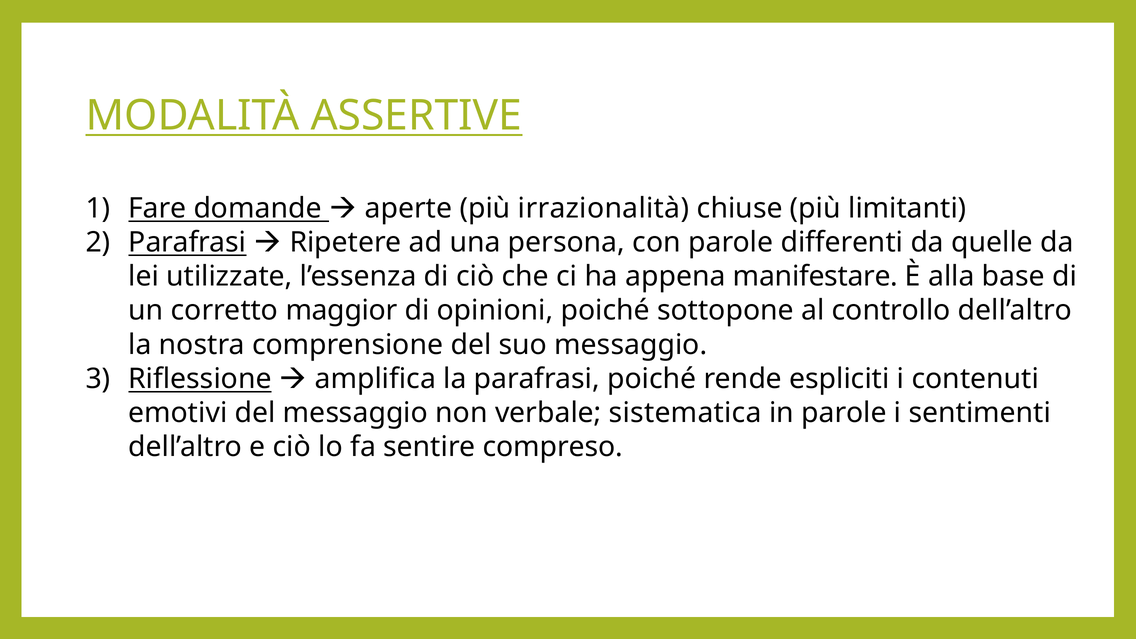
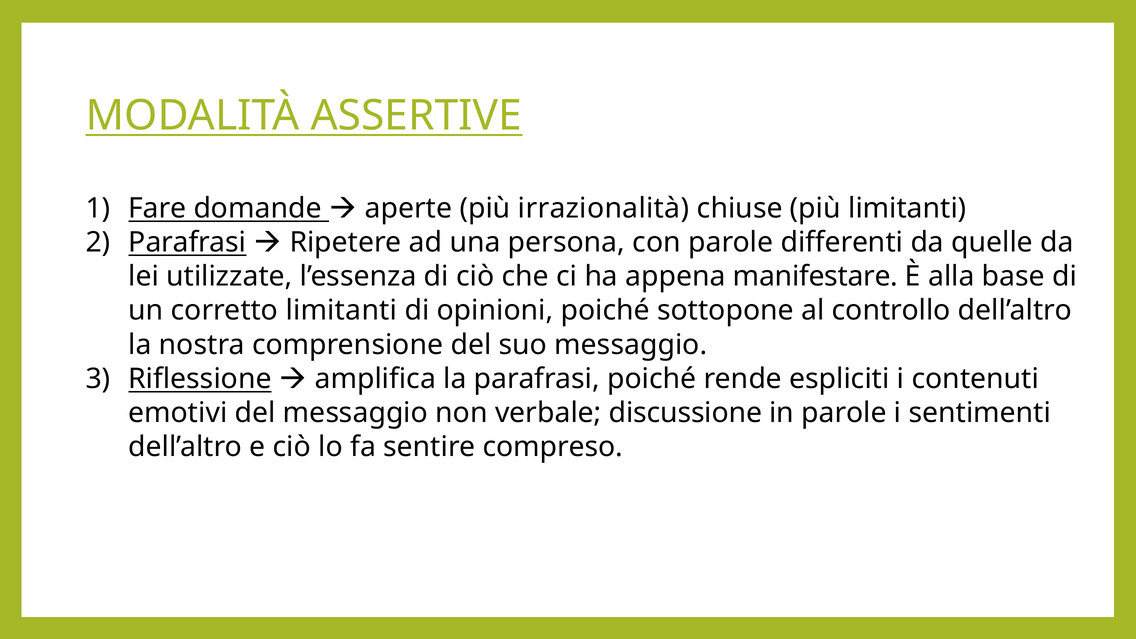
corretto maggior: maggior -> limitanti (341, 311)
sistematica: sistematica -> discussione (685, 413)
